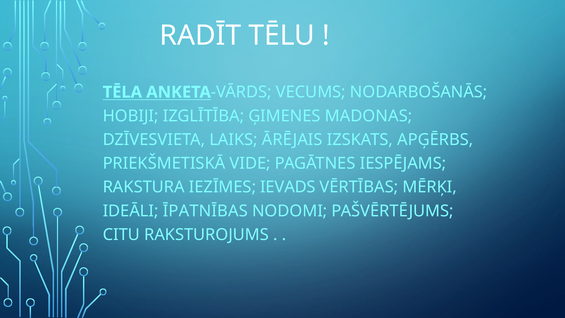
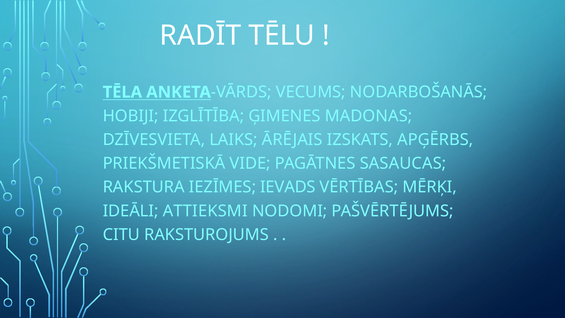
IESPĒJAMS: IESPĒJAMS -> SASAUCAS (403, 163)
ĪPATNĪBAS: ĪPATNĪBAS -> ATTIEKSMI (205, 211)
